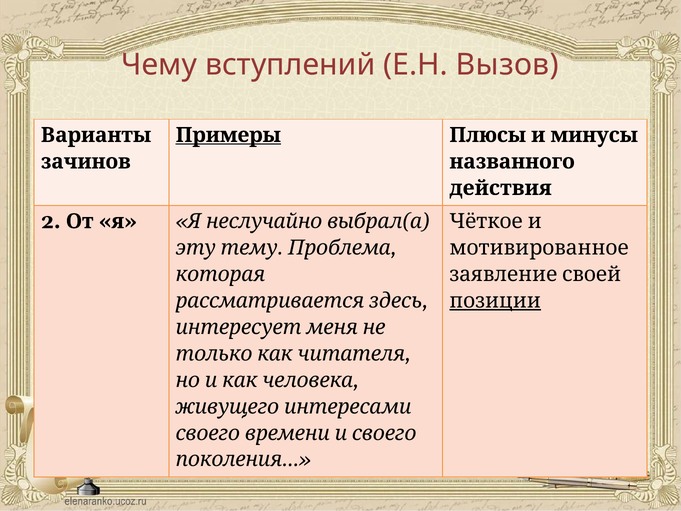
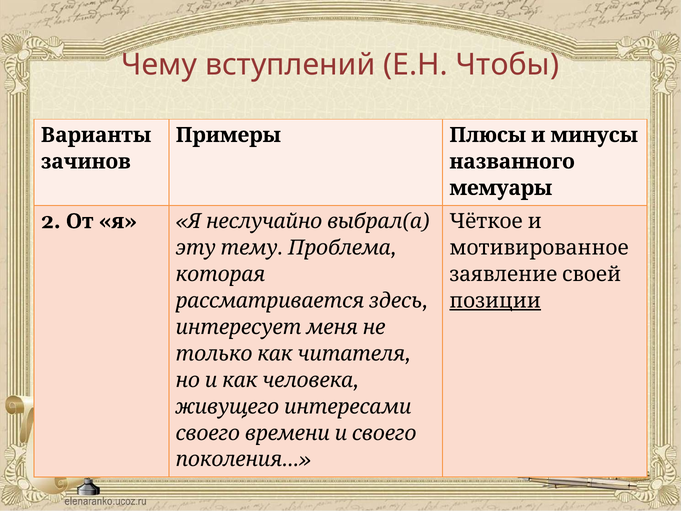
Вызов: Вызов -> Чтобы (507, 65)
Примеры underline: present -> none (228, 135)
действия: действия -> мемуары (501, 188)
